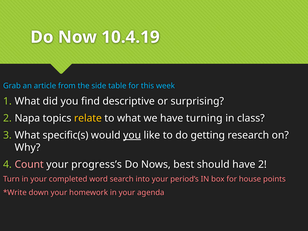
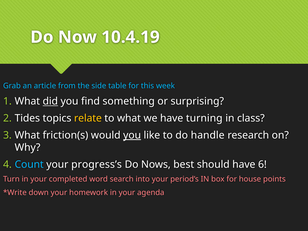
did underline: none -> present (50, 101)
descriptive: descriptive -> something (129, 101)
Napa: Napa -> Tides (27, 118)
specific(s: specific(s -> friction(s (65, 135)
getting: getting -> handle (208, 135)
Count colour: pink -> light blue (29, 164)
have 2: 2 -> 6 (262, 164)
